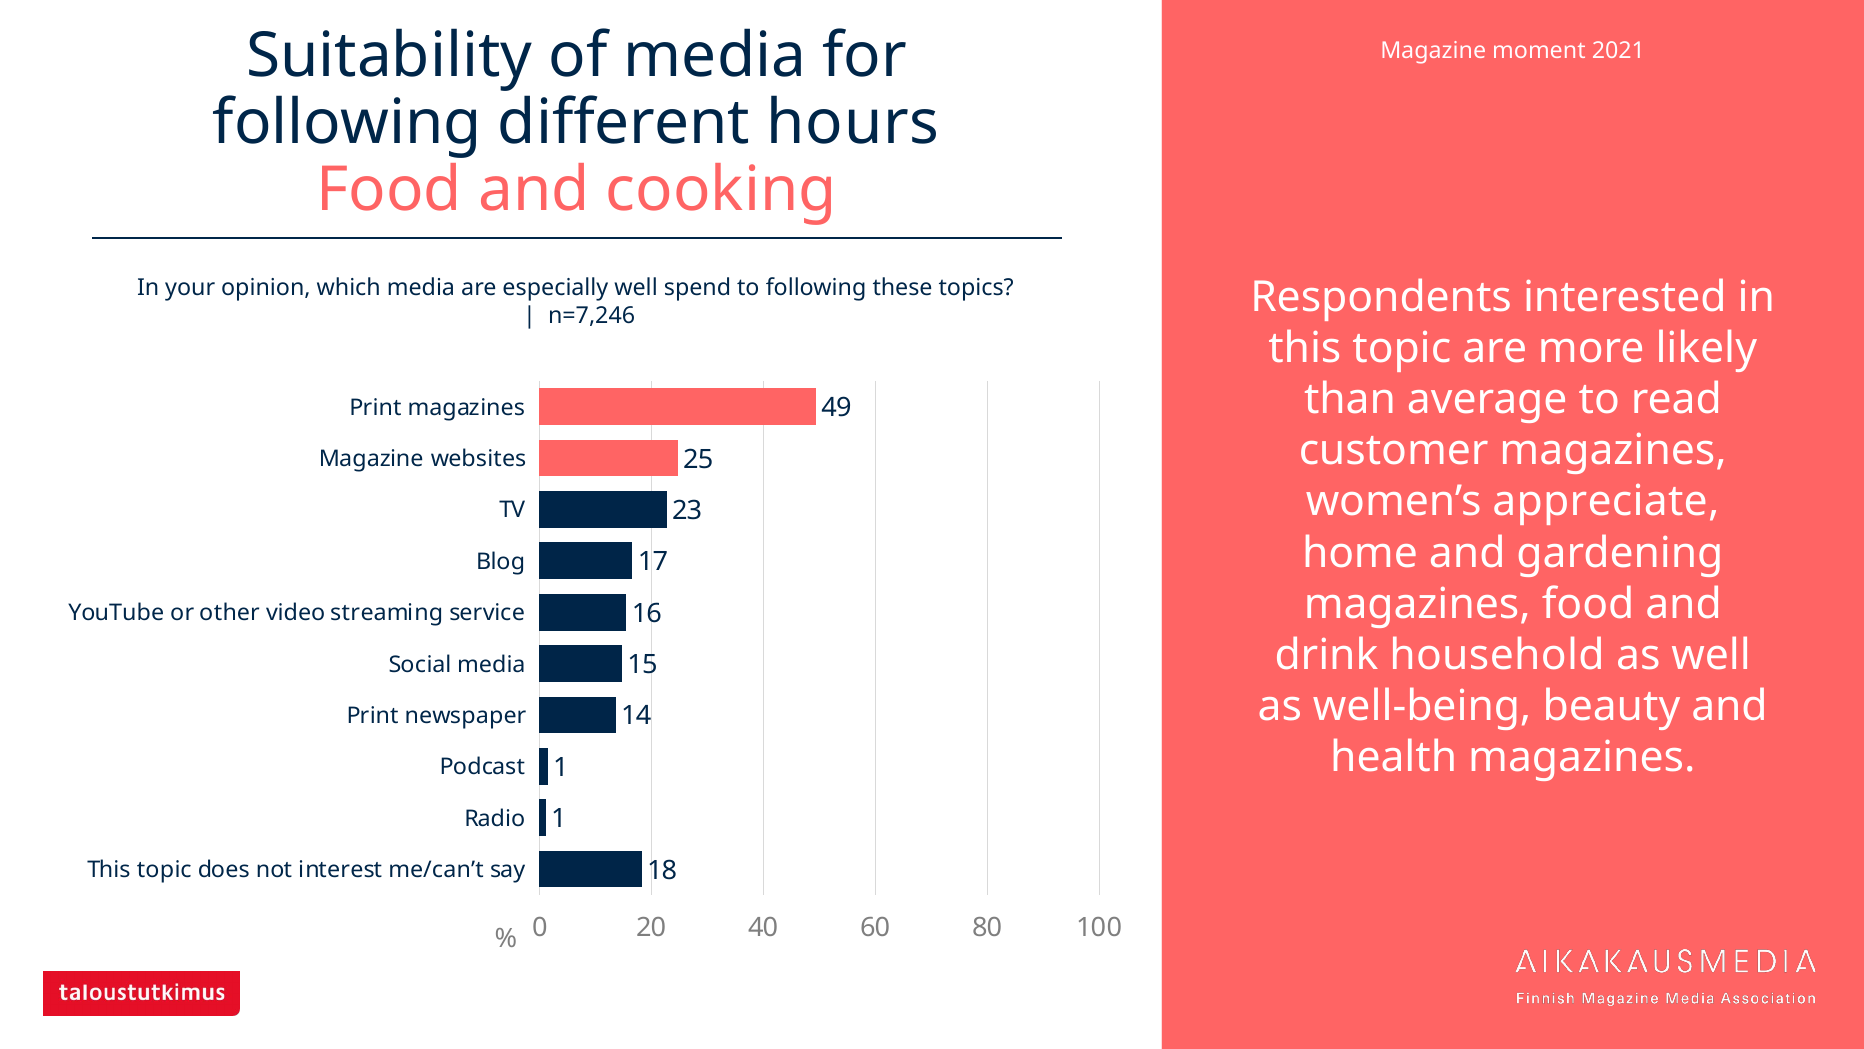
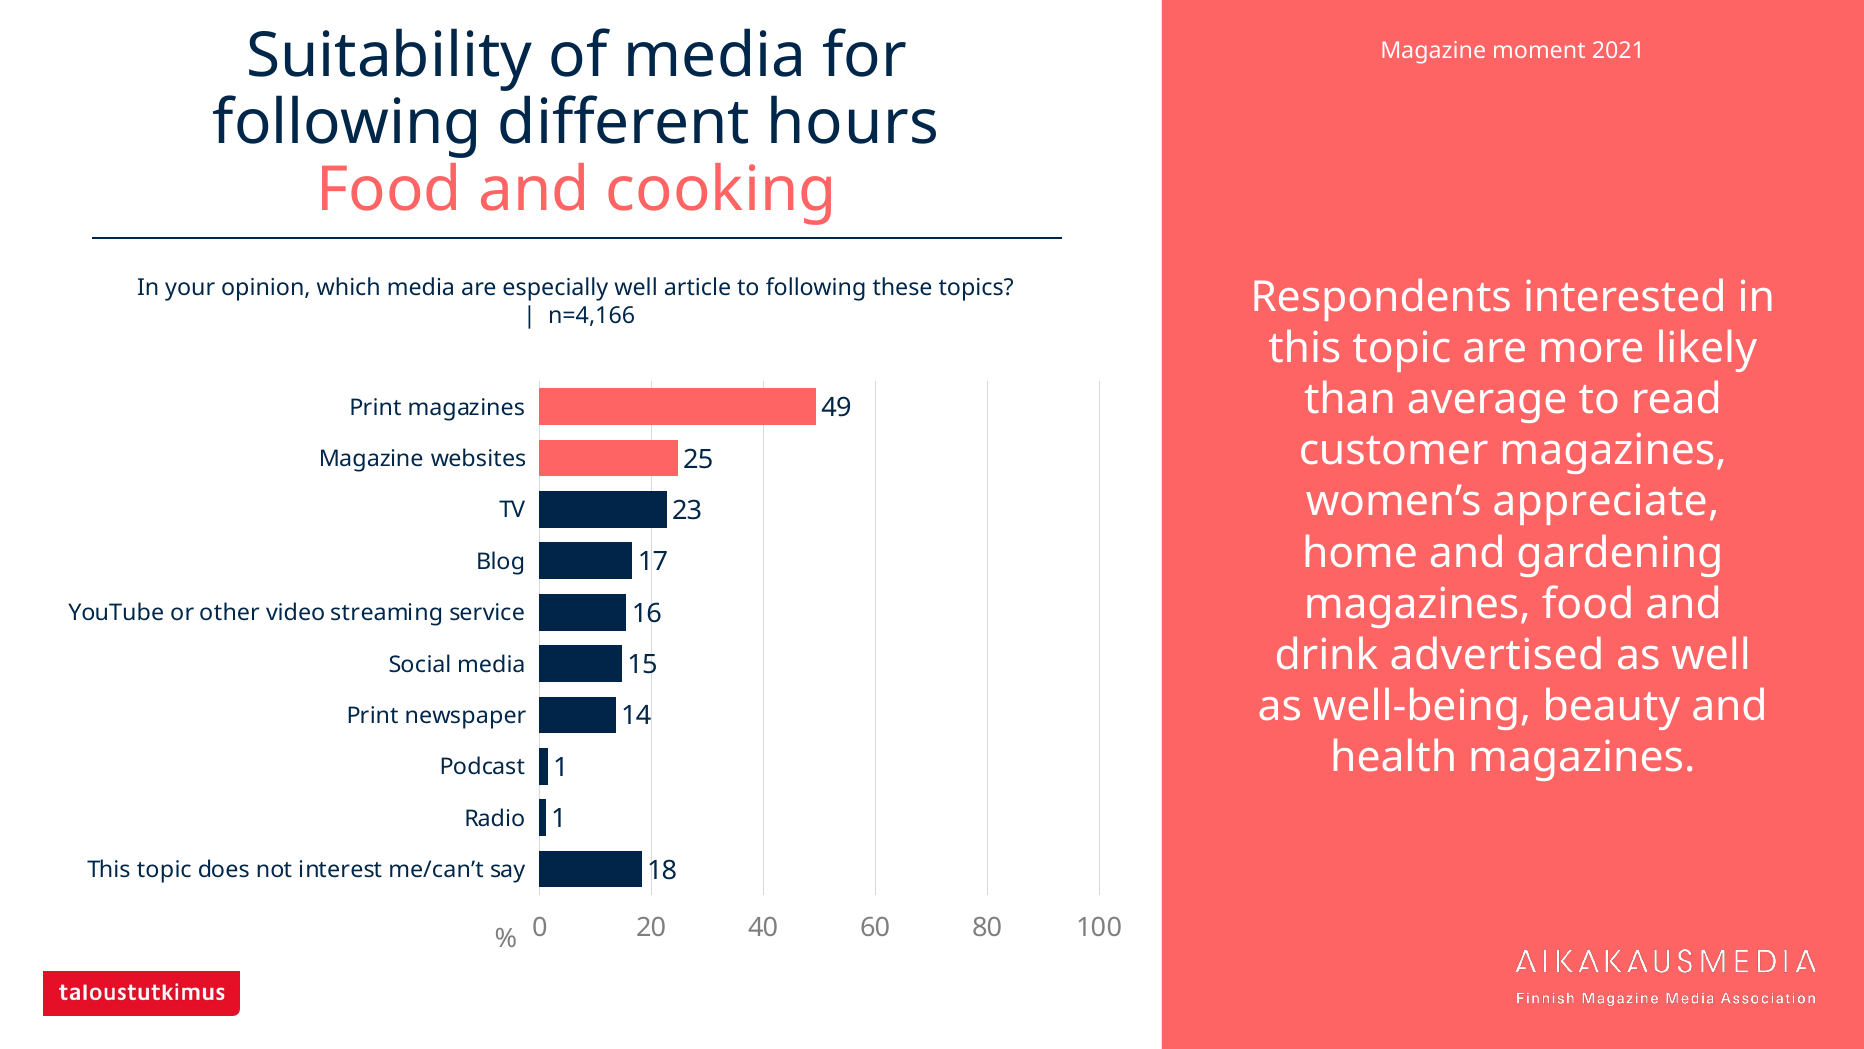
spend: spend -> article (698, 288)
n=7,246: n=7,246 -> n=4,166 (592, 316)
household: household -> advertised (1497, 655)
